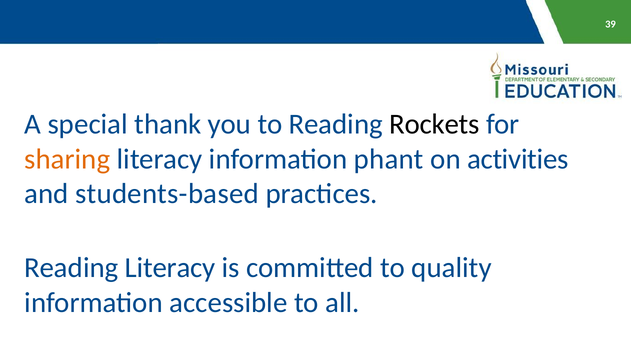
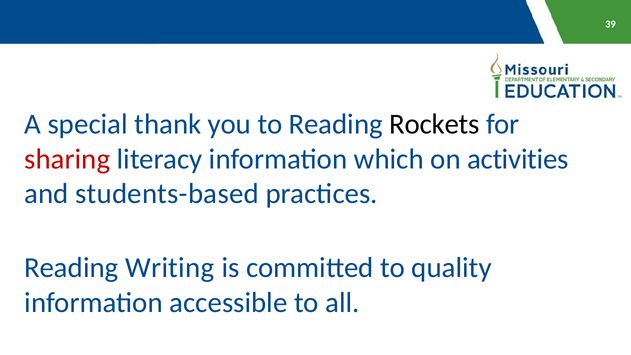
sharing colour: orange -> red (67, 159)
phant: phant -> which (389, 159)
Reading Literacy: Literacy -> Writing (170, 268)
